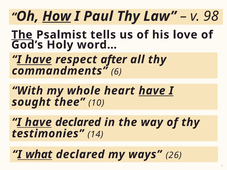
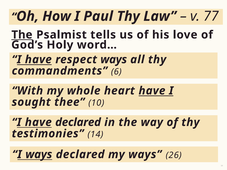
How underline: present -> none (57, 16)
98: 98 -> 77 (211, 16)
respect after: after -> ways (114, 60)
I what: what -> ways (39, 155)
